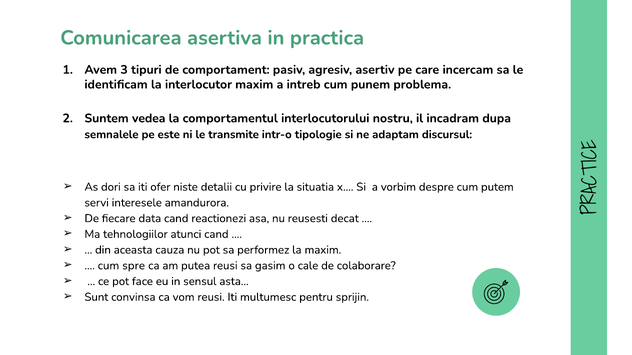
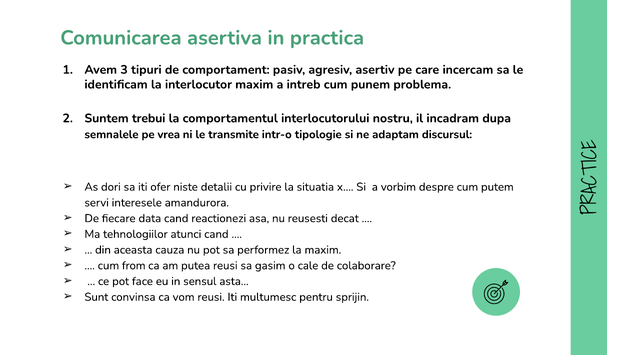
vedea: vedea -> trebui (149, 118)
este: este -> vrea (169, 135)
spre: spre -> from (134, 266)
